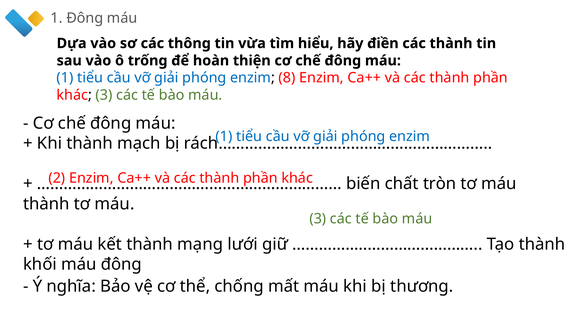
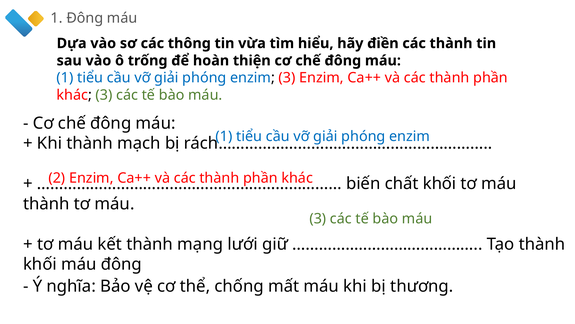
enzim 8: 8 -> 3 (287, 78)
chất tròn: tròn -> khối (440, 183)
